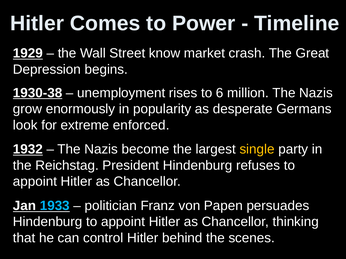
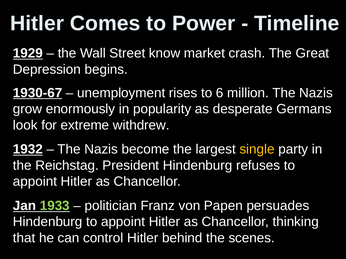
1930-38: 1930-38 -> 1930-67 (38, 93)
enforced: enforced -> withdrew (141, 125)
1933 colour: light blue -> light green (55, 206)
